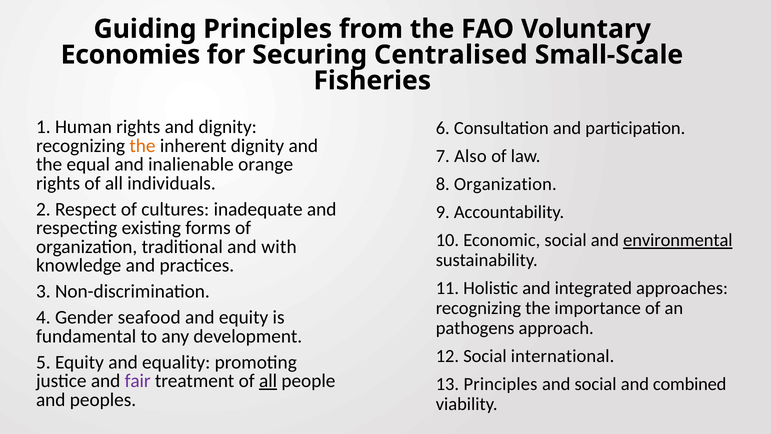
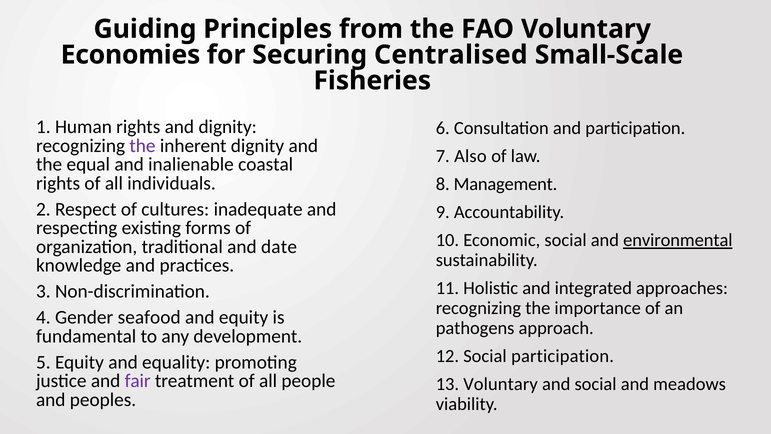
the colour: orange -> purple (142, 146)
orange: orange -> coastal (266, 164)
8 Organization: Organization -> Management (505, 184)
with: with -> date (279, 247)
Social international: international -> participation (563, 356)
all underline: present -> none (268, 381)
13 Principles: Principles -> Voluntary (501, 384)
combined: combined -> meadows (690, 384)
